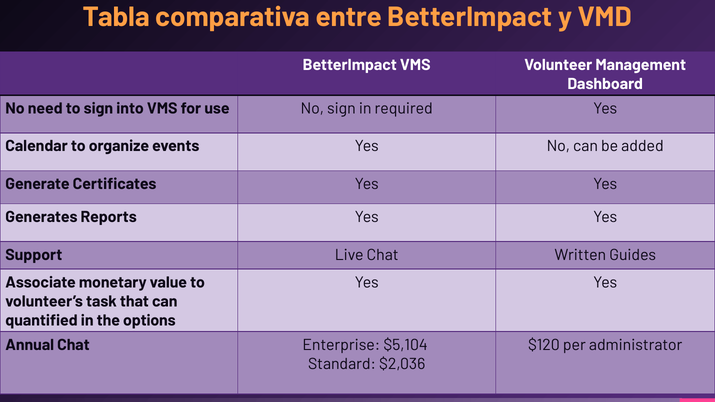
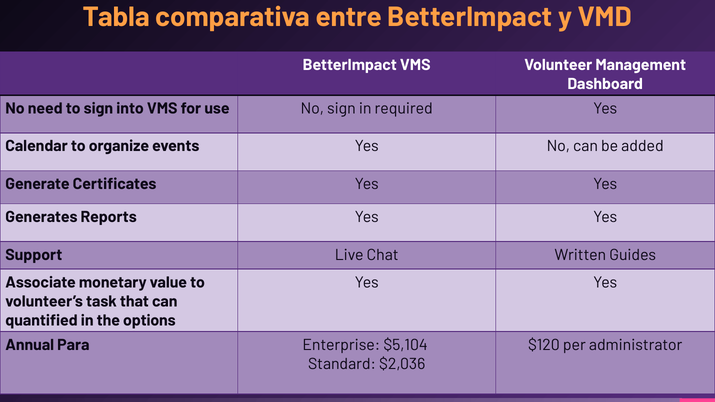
Annual Chat: Chat -> Para (73, 345)
